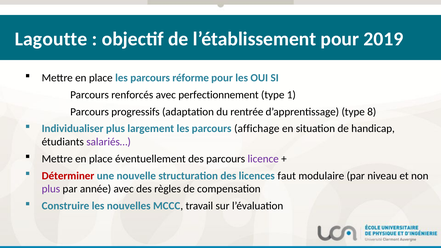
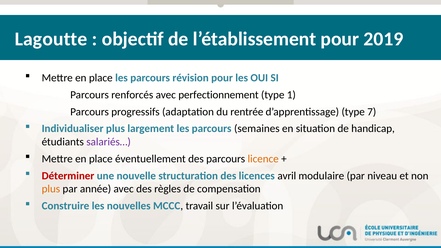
réforme: réforme -> révision (191, 78)
8: 8 -> 7 (372, 112)
affichage: affichage -> semaines (257, 129)
licence colour: purple -> orange (263, 159)
faut: faut -> avril (287, 176)
plus colour: purple -> orange (51, 189)
